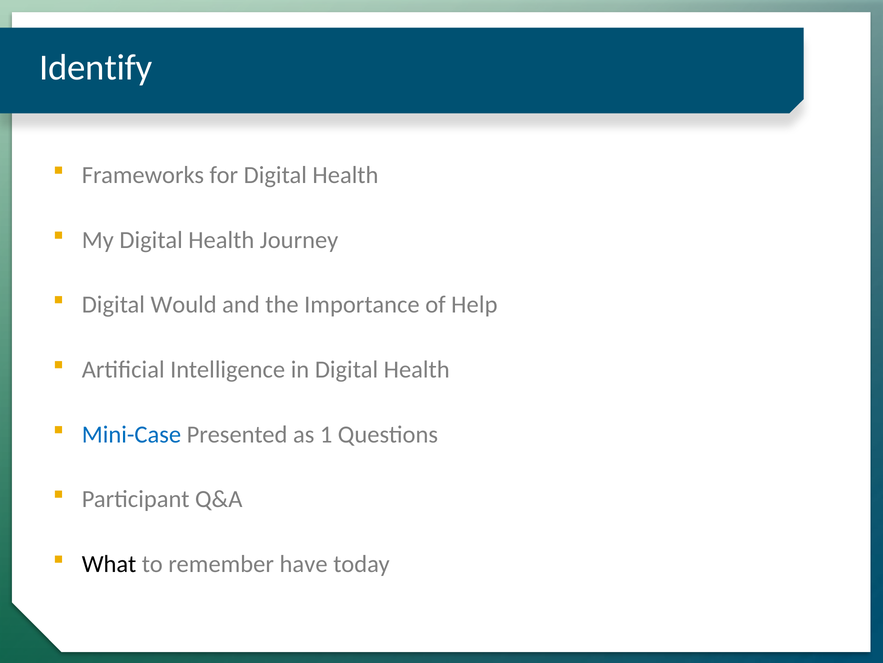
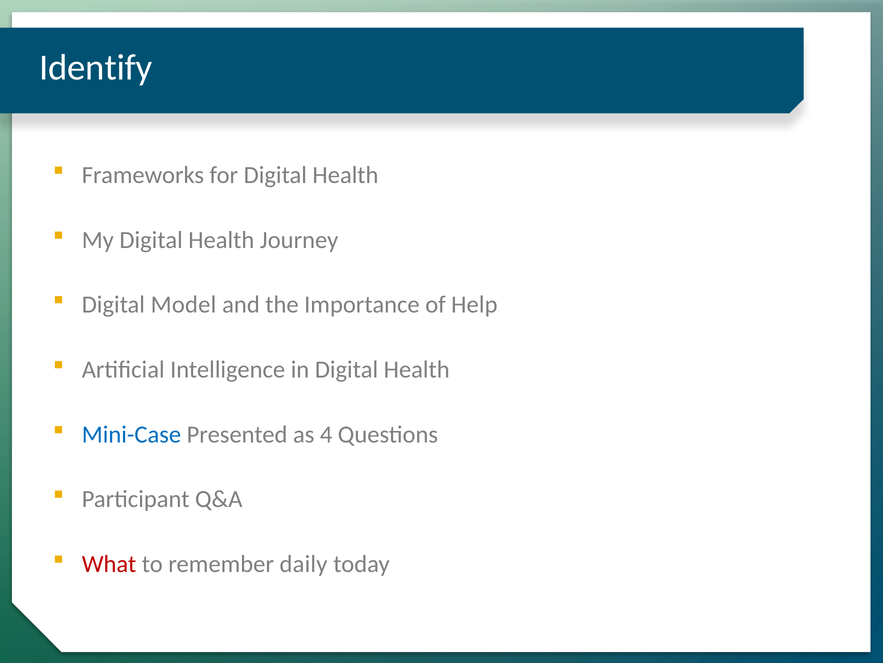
Would: Would -> Model (183, 304)
1: 1 -> 4 (326, 434)
What colour: black -> red (109, 564)
have: have -> daily (303, 564)
